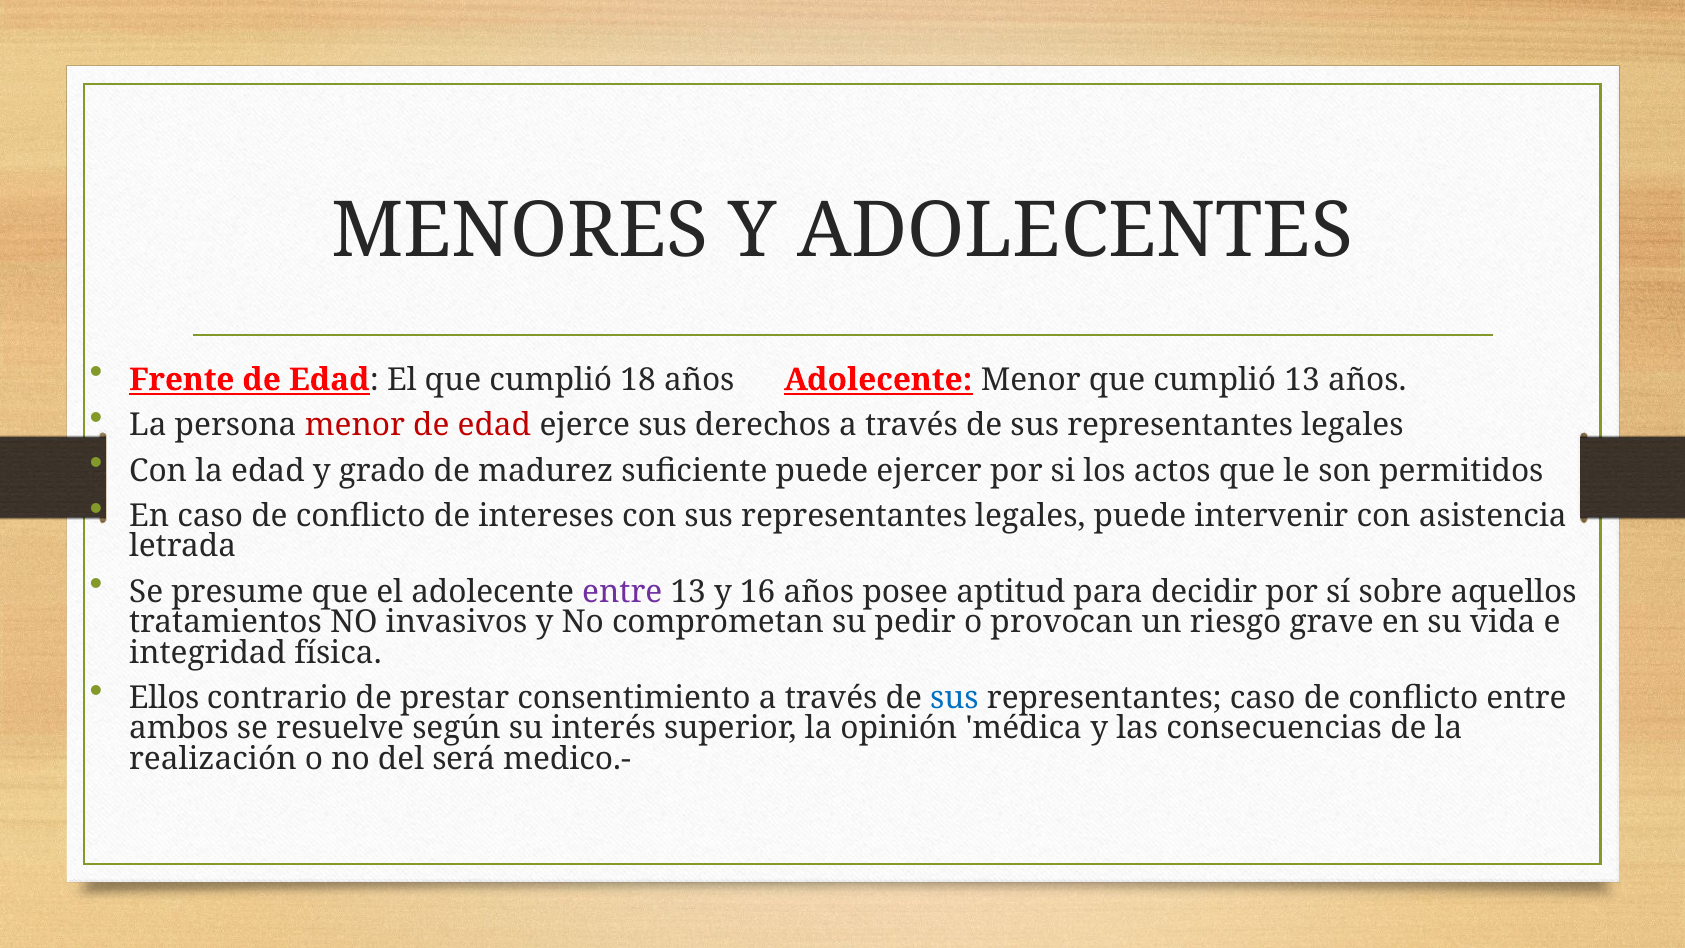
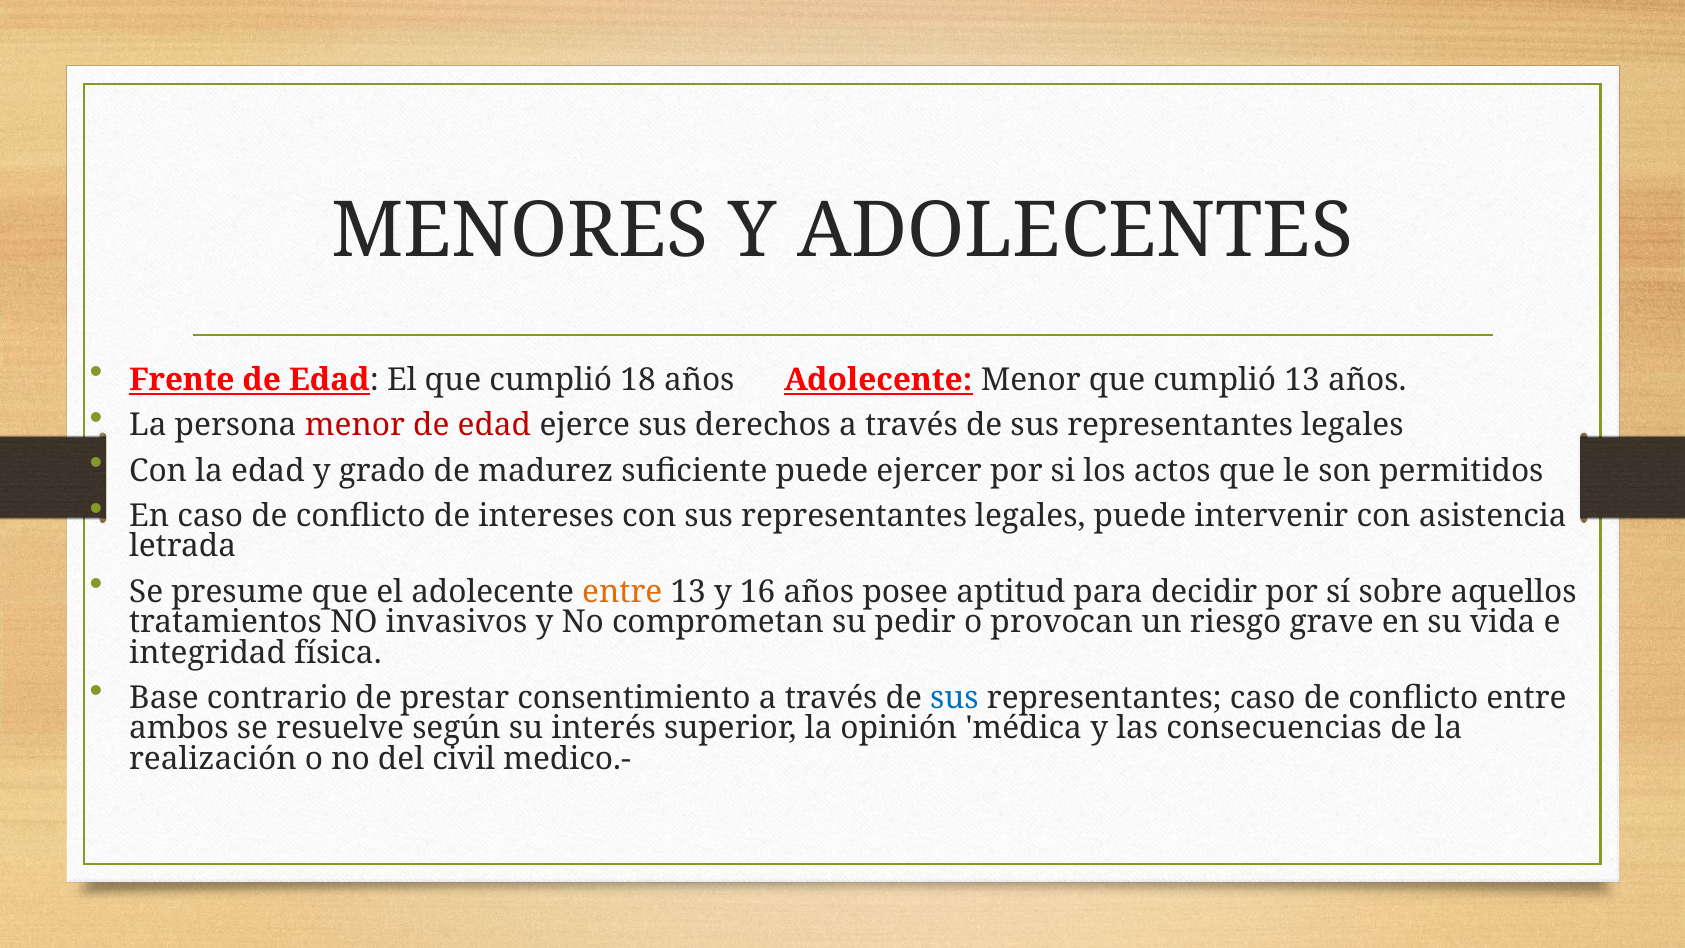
entre colour: purple -> orange (622, 592)
Ellos: Ellos -> Base (164, 698)
será: será -> civil (464, 759)
